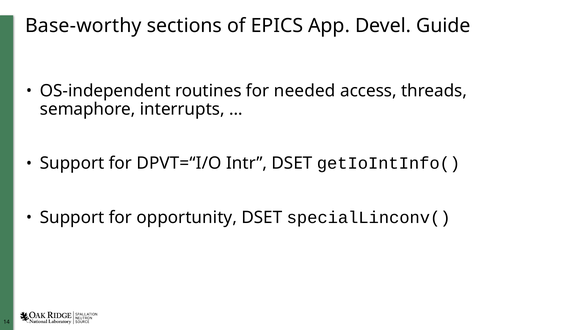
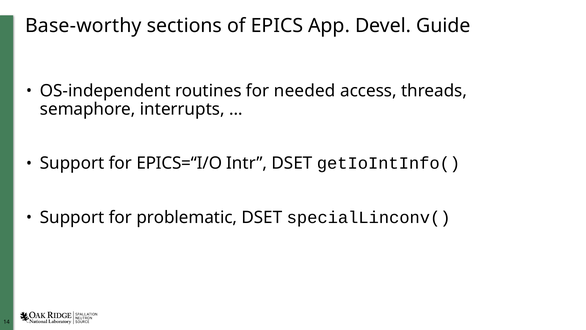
DPVT=“I/O: DPVT=“I/O -> EPICS=“I/O (179, 163)
opportunity: opportunity -> problematic (187, 217)
